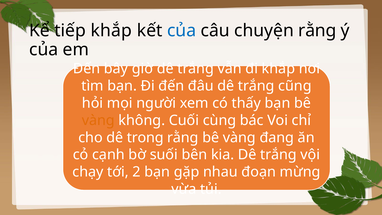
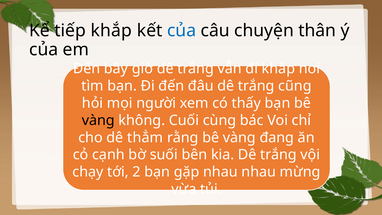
chuyện rằng: rằng -> thân (317, 31)
vàng colour: orange -> black (98, 120)
trong: trong -> thẳm (145, 137)
nhau đoạn: đoạn -> nhau (259, 172)
